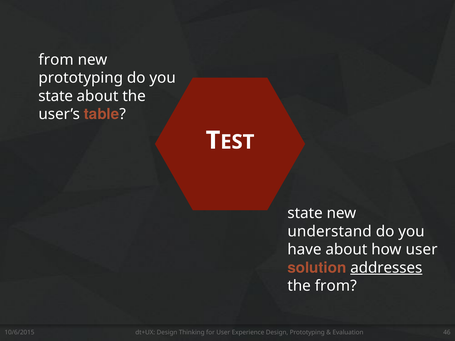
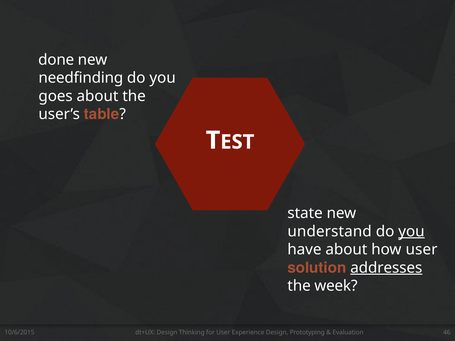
from: from -> done (56, 60)
prototyping: prototyping -> needfinding (81, 78)
state: state -> goes (56, 96)
you underline: none -> present (411, 232)
the from: from -> week (336, 286)
